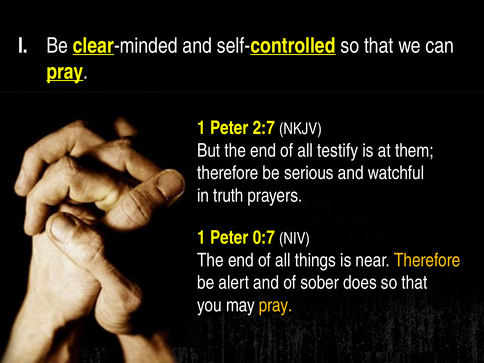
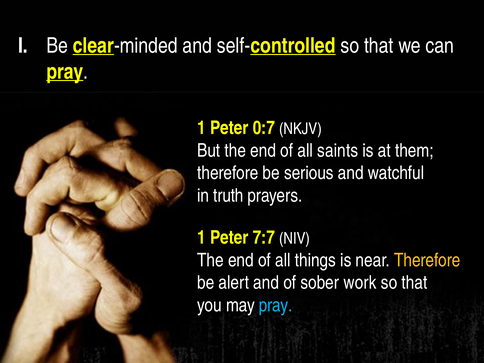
2:7: 2:7 -> 0:7 (264, 128)
testify: testify -> saints (338, 151)
0:7: 0:7 -> 7:7 (264, 238)
does: does -> work (360, 283)
pray colour: yellow -> light blue (276, 305)
